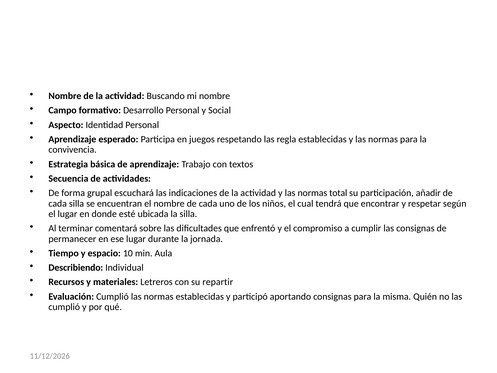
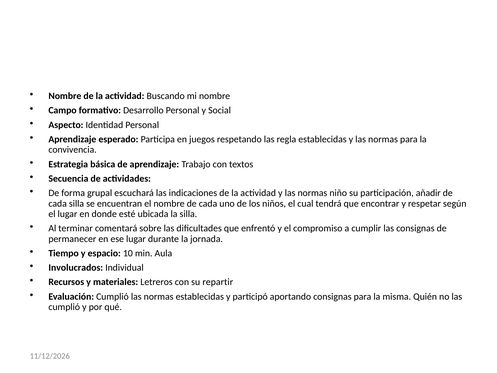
total: total -> niño (338, 193)
Describiendo: Describiendo -> Involucrados (76, 268)
